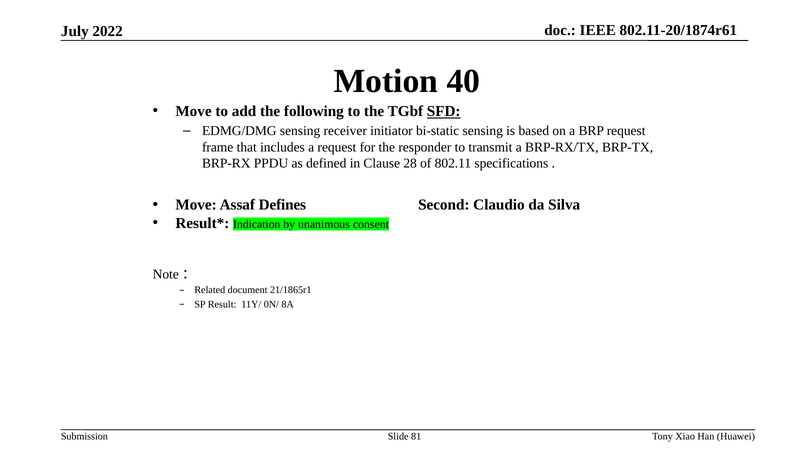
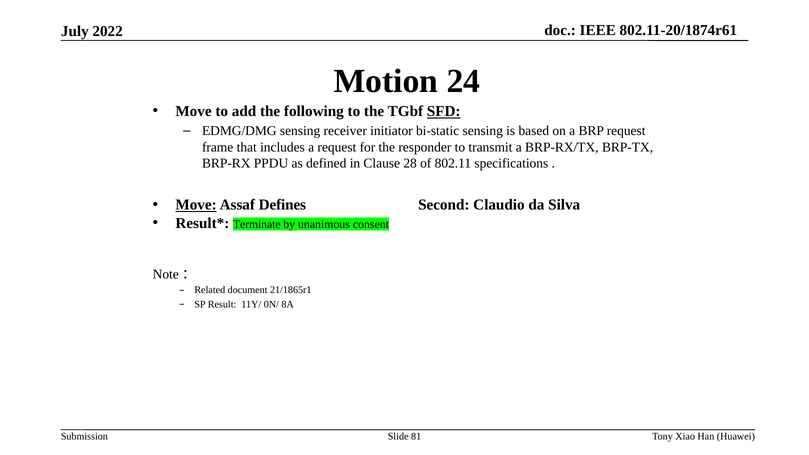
40: 40 -> 24 (463, 81)
Move underline: none -> present (196, 205)
Indication: Indication -> Terminate (257, 224)
